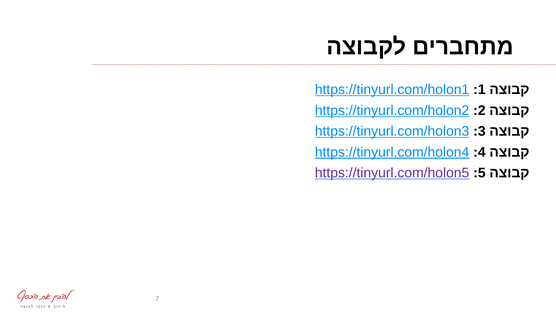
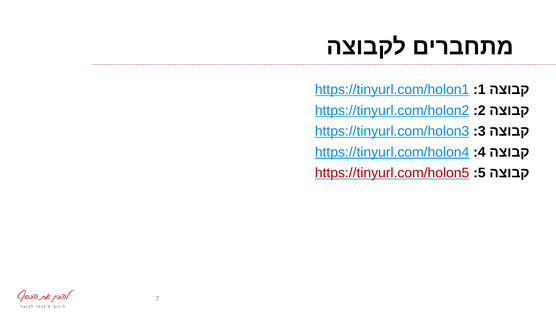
https://tinyurl.com/holon5 colour: purple -> red (392, 173)
